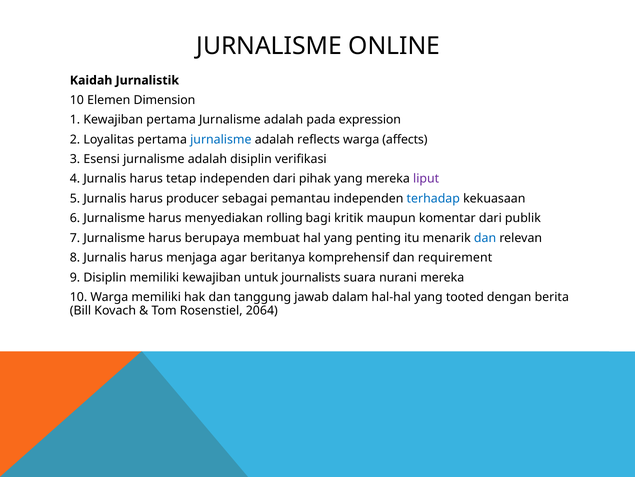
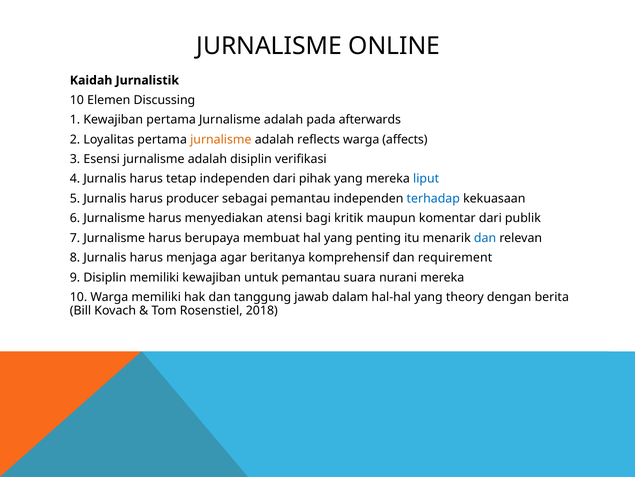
Dimension: Dimension -> Discussing (164, 100)
expression: expression -> afterwards (370, 120)
jurnalisme colour: blue -> orange (221, 139)
liput colour: purple -> blue (426, 179)
rolling: rolling -> atensi (284, 218)
untuk journalists: journalists -> pemantau (311, 277)
tooted: tooted -> theory (465, 297)
2064: 2064 -> 2018 (262, 310)
